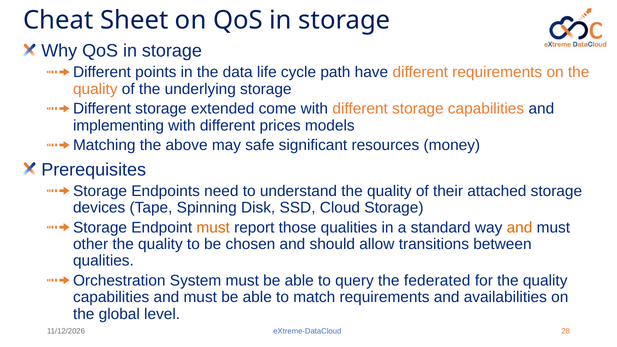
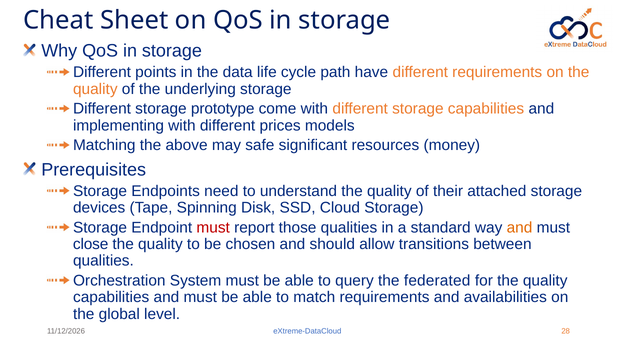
extended: extended -> prototype (223, 109)
must colour: orange -> red (213, 228)
other: other -> close (91, 244)
